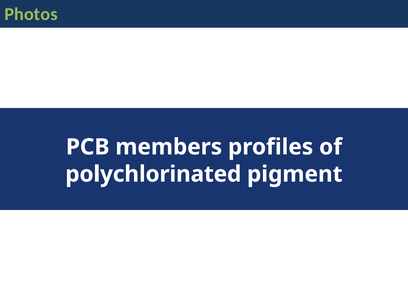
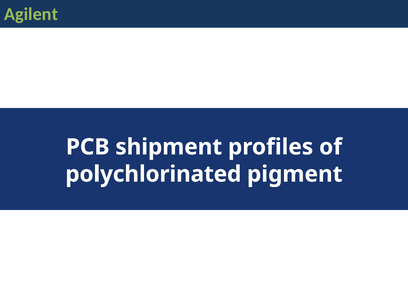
Photos: Photos -> Agilent (31, 14)
members: members -> shipment (169, 147)
